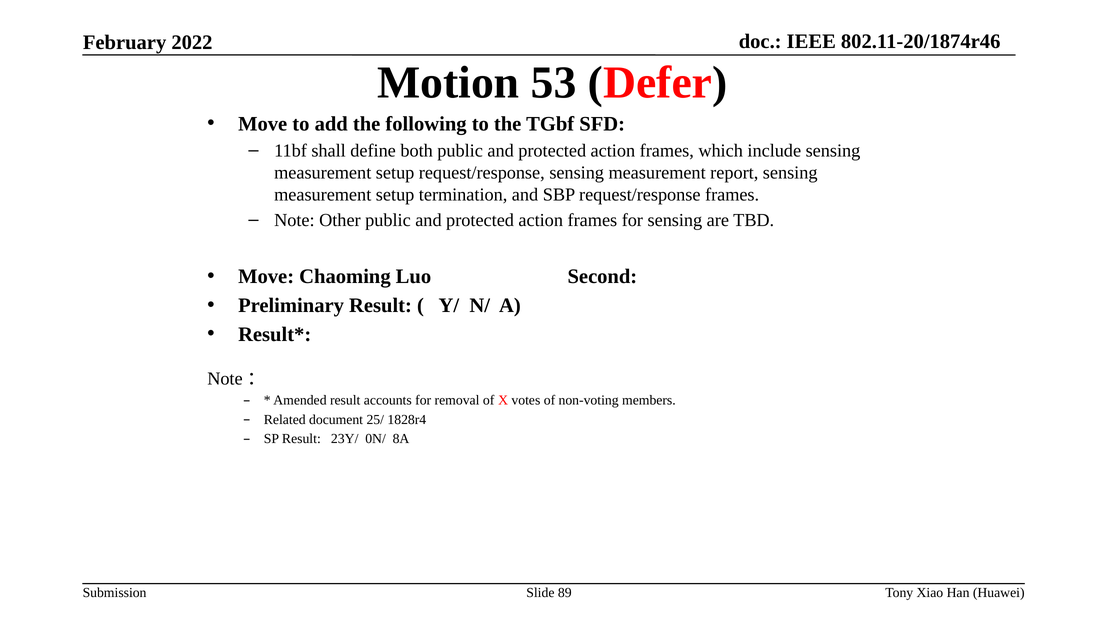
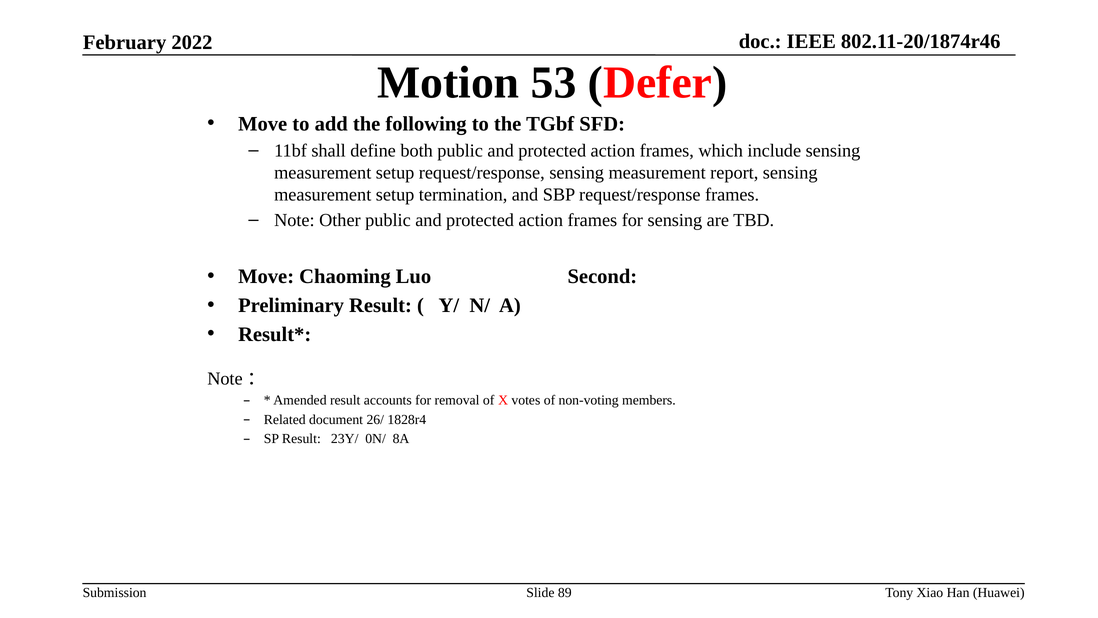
25/: 25/ -> 26/ (375, 419)
